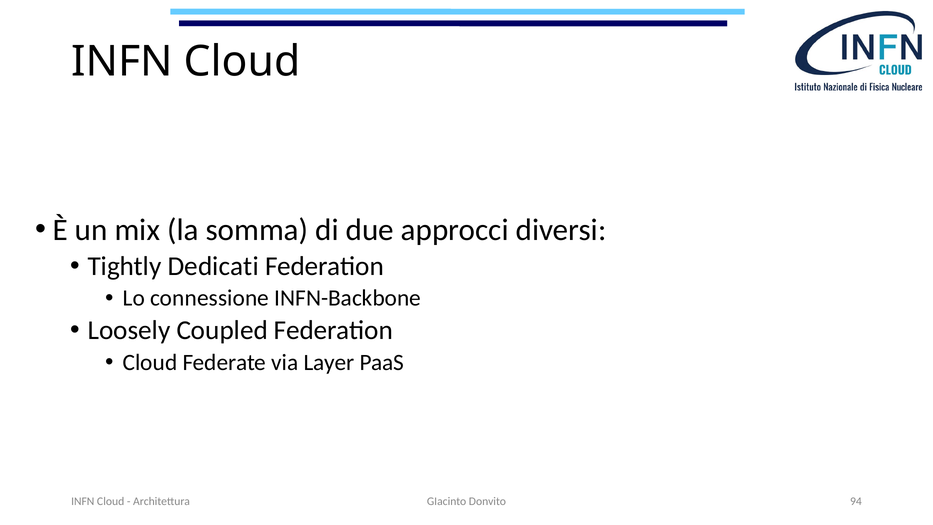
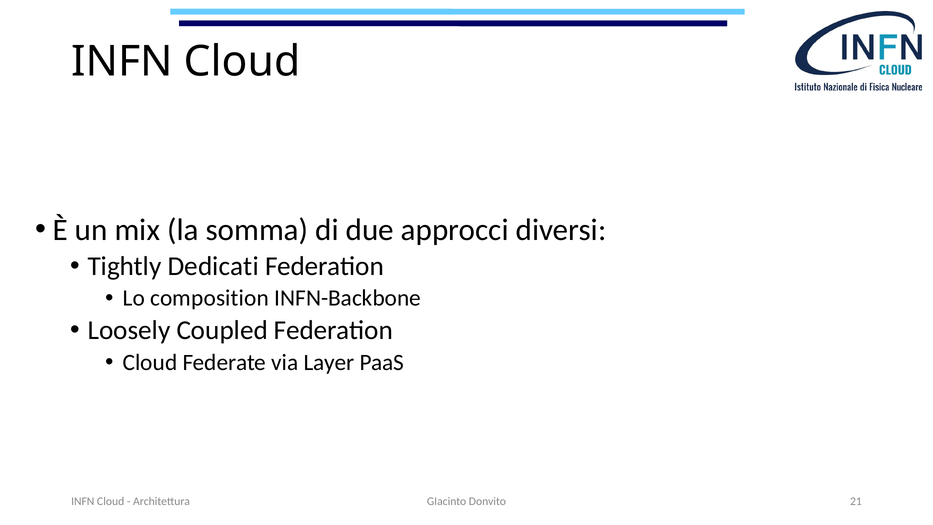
connessione: connessione -> composition (210, 298)
94: 94 -> 21 (856, 501)
